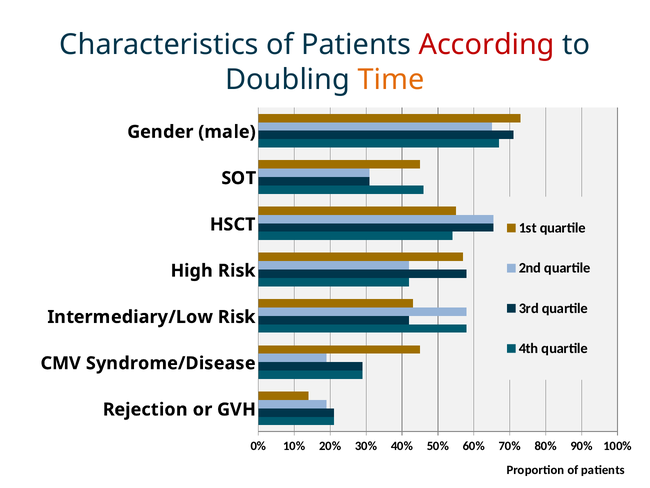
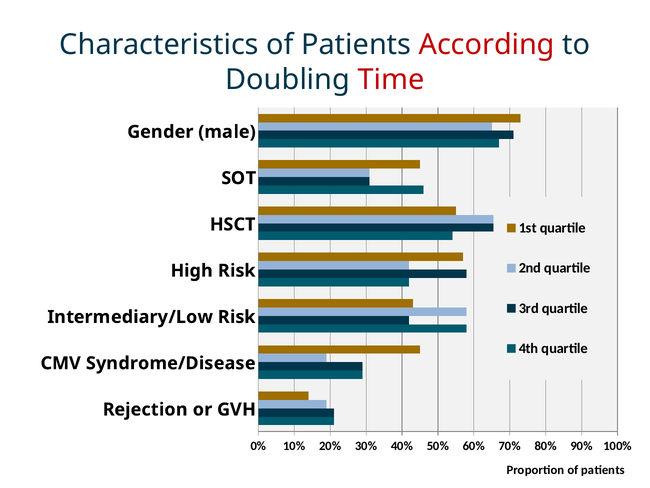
Time colour: orange -> red (391, 80)
